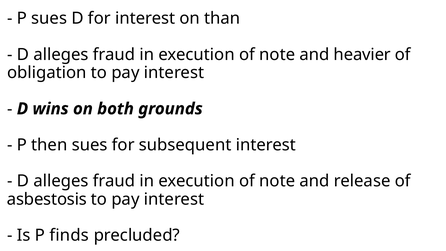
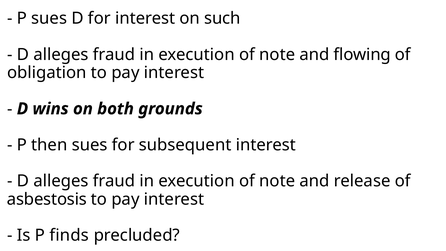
than: than -> such (222, 18)
heavier: heavier -> flowing (362, 55)
